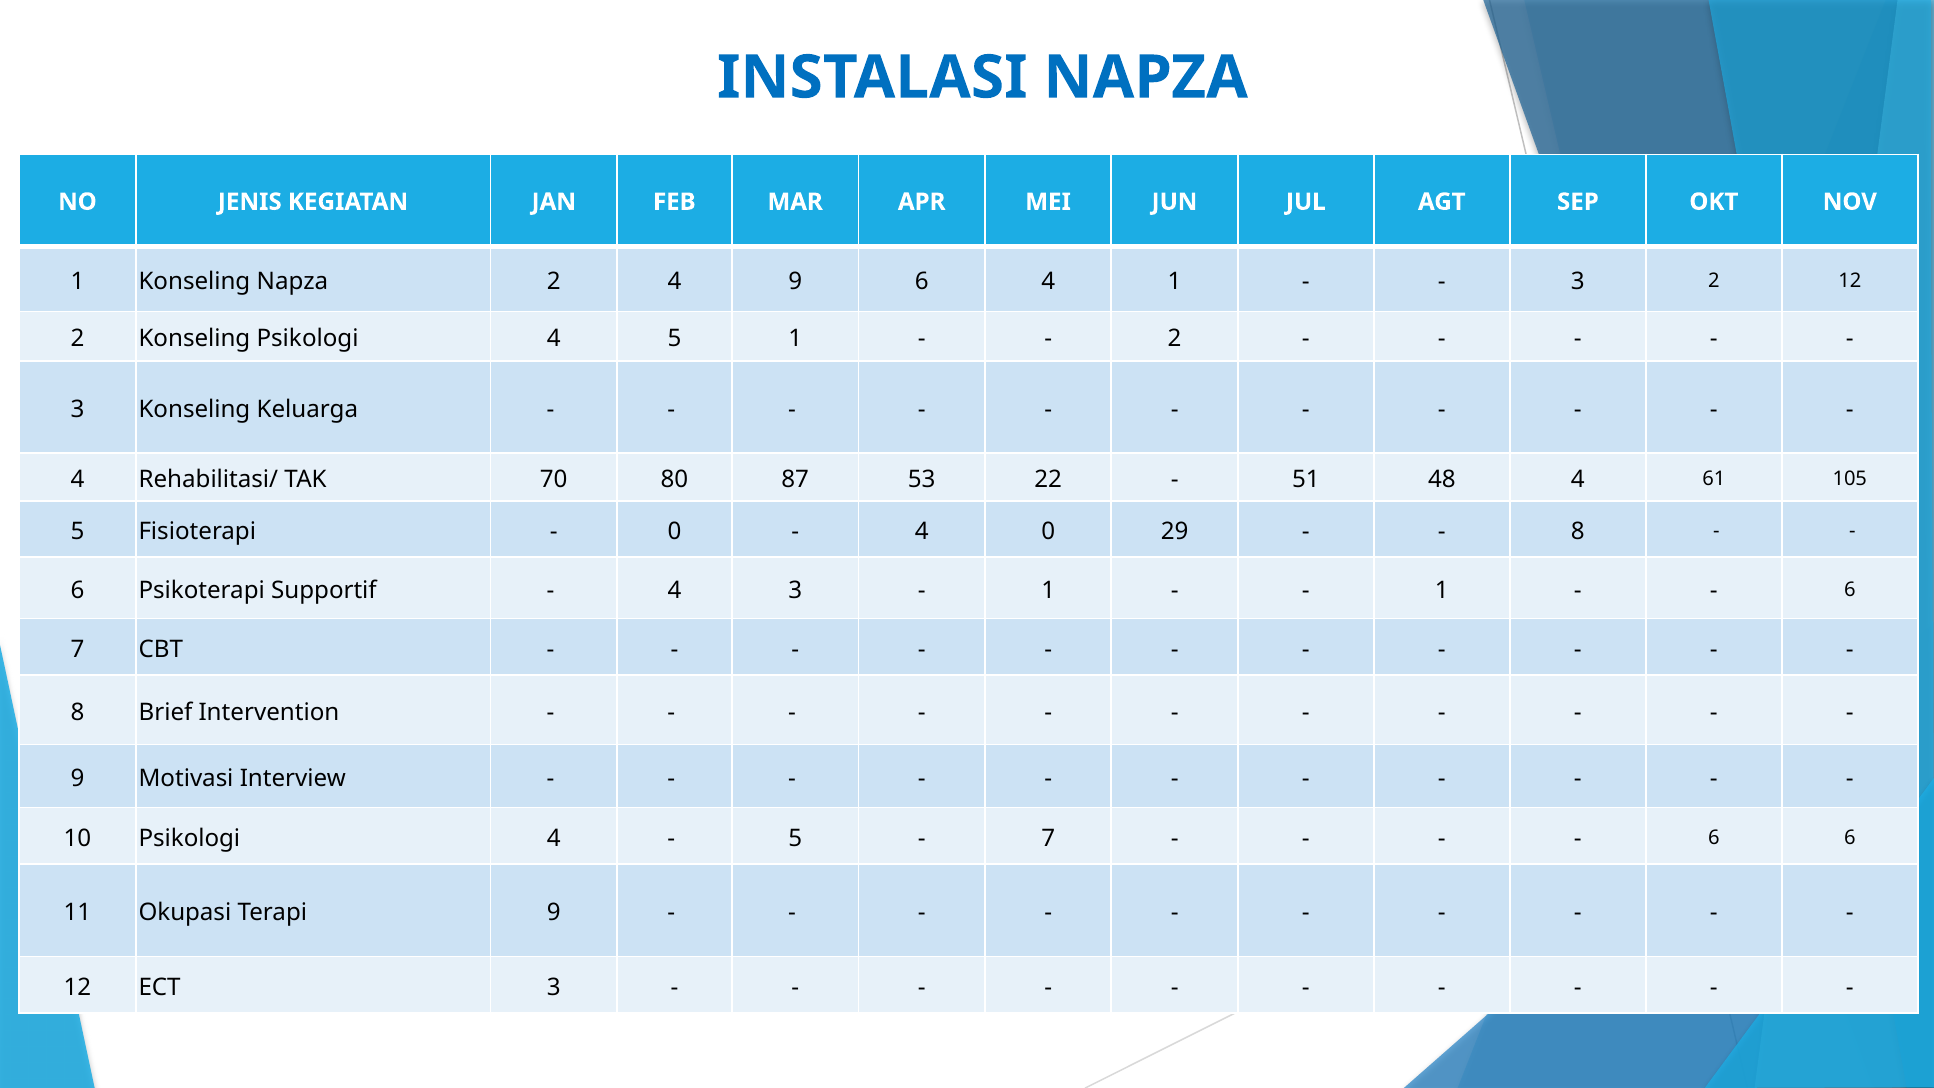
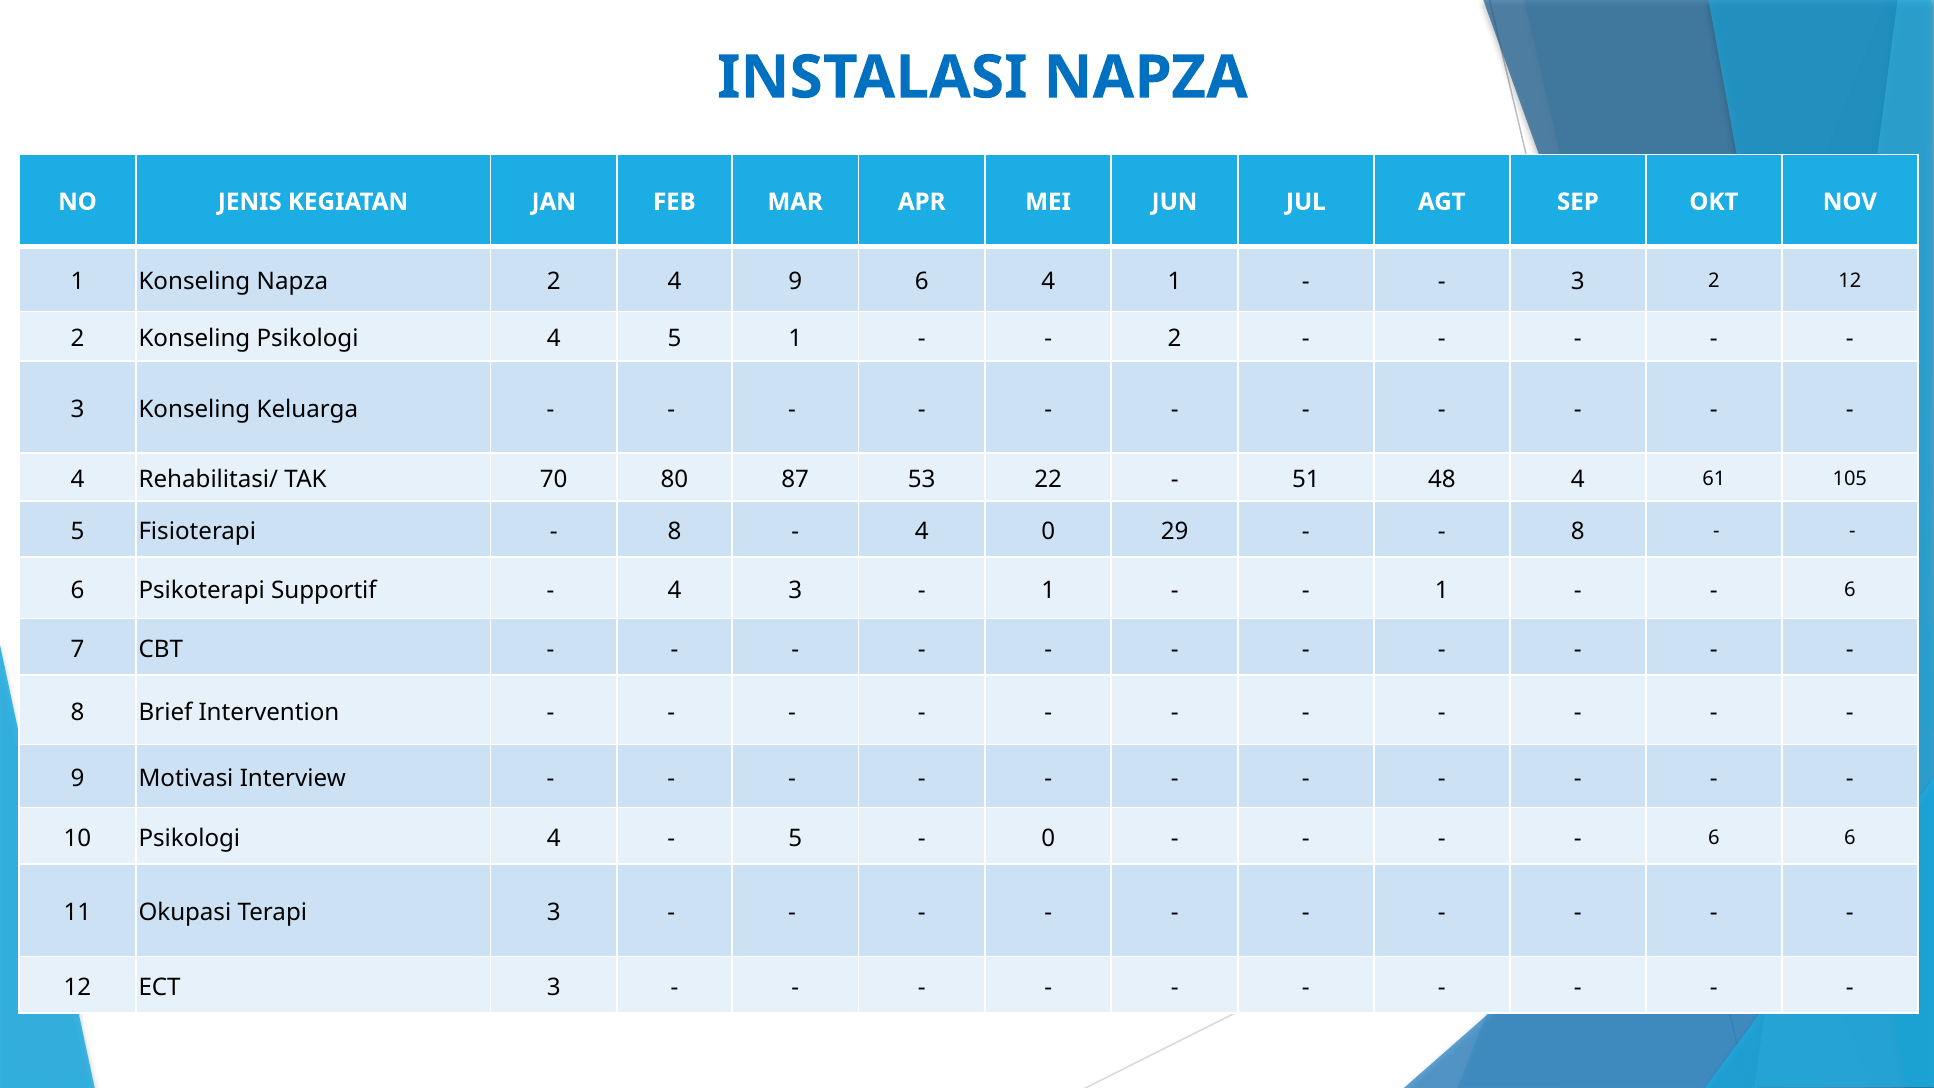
0: 0 -> 8 (674, 532)
7: 7 -> 0 (1048, 839)
Terapi 9: 9 -> 3 (554, 913)
